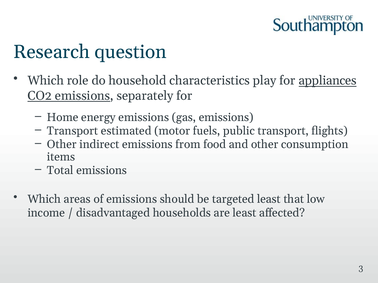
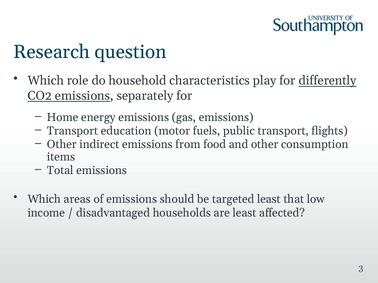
appliances: appliances -> differently (328, 81)
estimated: estimated -> education (126, 131)
